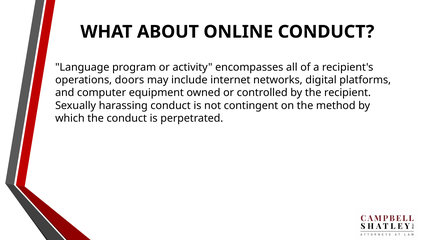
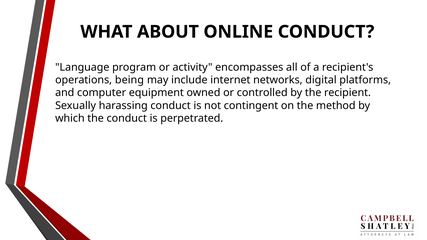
doors: doors -> being (129, 80)
